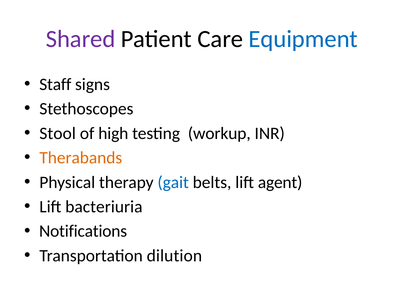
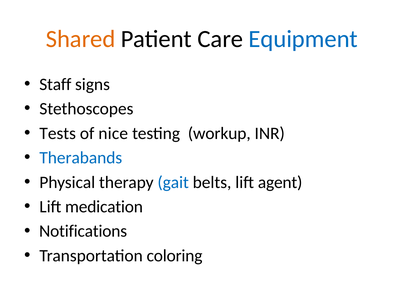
Shared colour: purple -> orange (81, 39)
Stool: Stool -> Tests (58, 133)
high: high -> nice (113, 133)
Therabands colour: orange -> blue (81, 158)
bacteriuria: bacteriuria -> medication (104, 207)
dilution: dilution -> coloring (175, 256)
